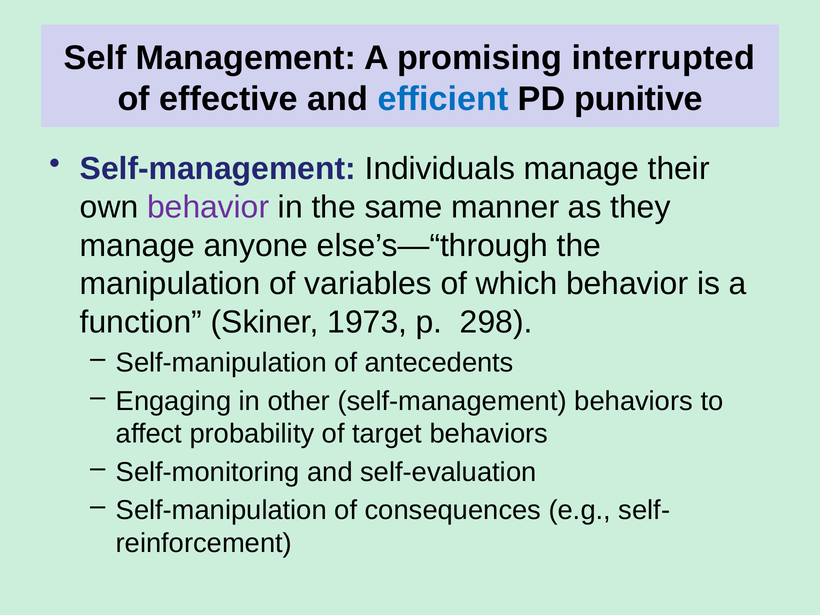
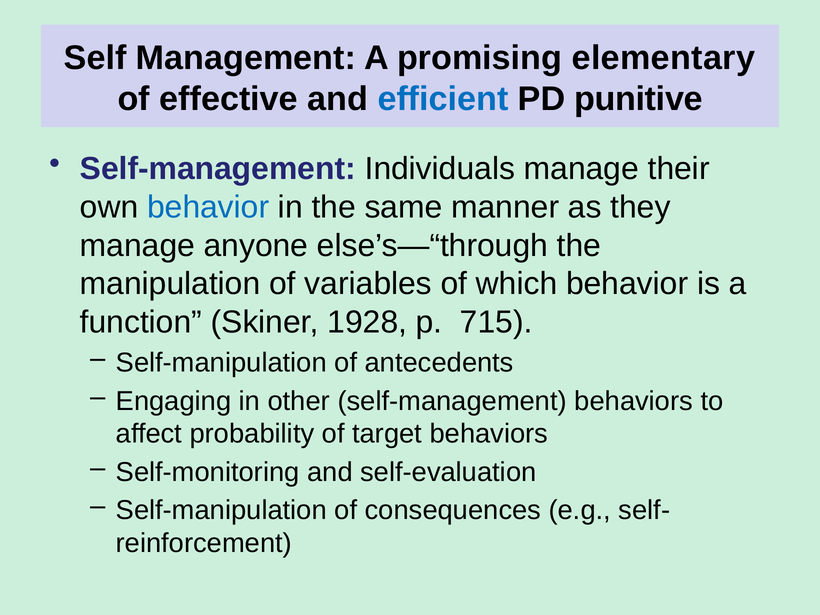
interrupted: interrupted -> elementary (663, 58)
behavior colour: purple -> blue (208, 207)
1973: 1973 -> 1928 (367, 322)
298: 298 -> 715 (496, 322)
